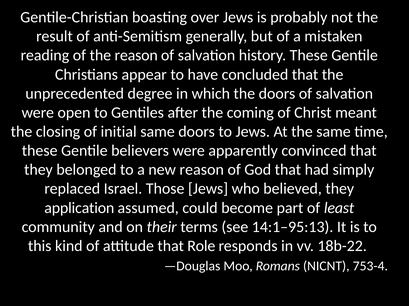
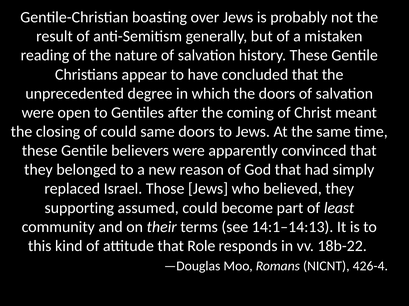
the reason: reason -> nature (136, 56)
of initial: initial -> could (119, 132)
application: application -> supporting (79, 208)
14:1–95:13: 14:1–95:13 -> 14:1–14:13 (293, 227)
753-4: 753-4 -> 426-4 (370, 267)
